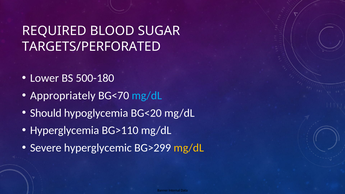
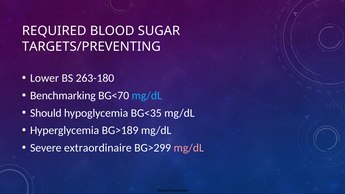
TARGETS/PERFORATED: TARGETS/PERFORATED -> TARGETS/PREVENTING (91, 47)
500-180: 500-180 -> 263-180 (95, 78)
Appropriately: Appropriately -> Benchmarking (63, 96)
BG<20: BG<20 -> BG<35 (146, 113)
BG>110: BG>110 -> BG>189 (120, 130)
hyperglycemic: hyperglycemic -> extraordinaire (98, 148)
mg/dL colour: yellow -> pink (189, 148)
